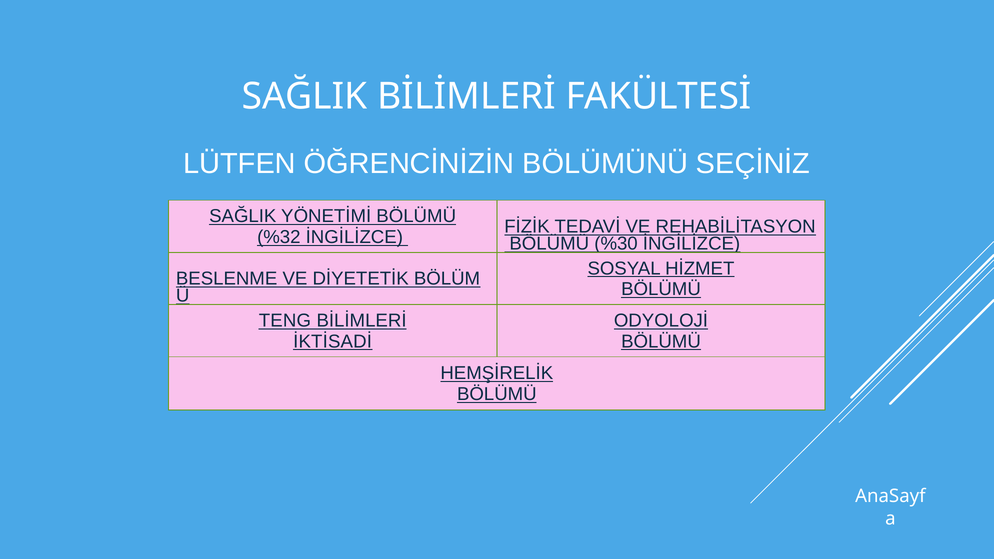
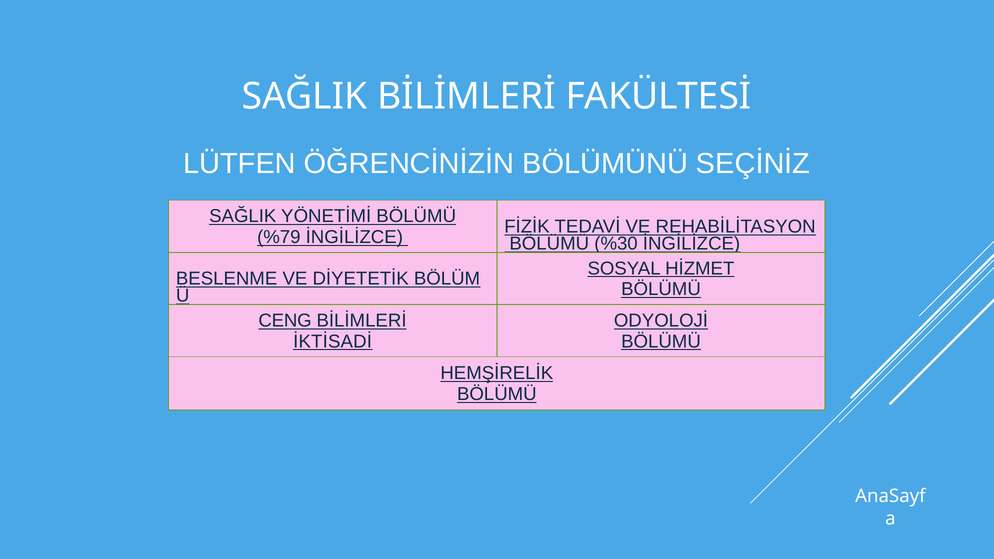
%32: %32 -> %79 (279, 237)
TENG: TENG -> CENG (285, 321)
